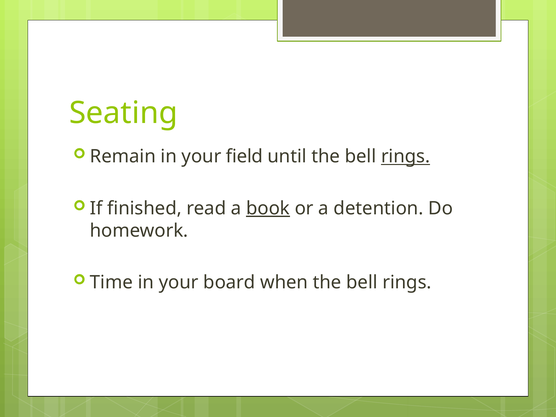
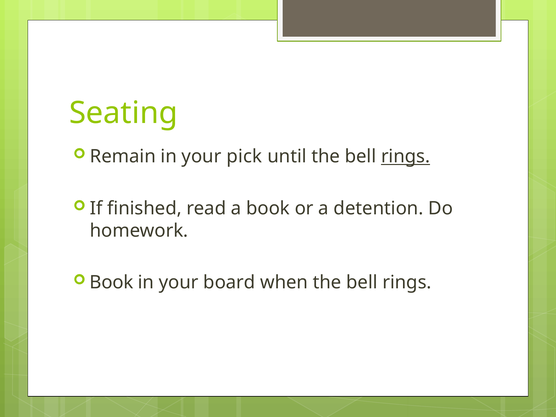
field: field -> pick (244, 157)
book underline: present -> none (268, 208)
Time: Time -> Book (111, 282)
